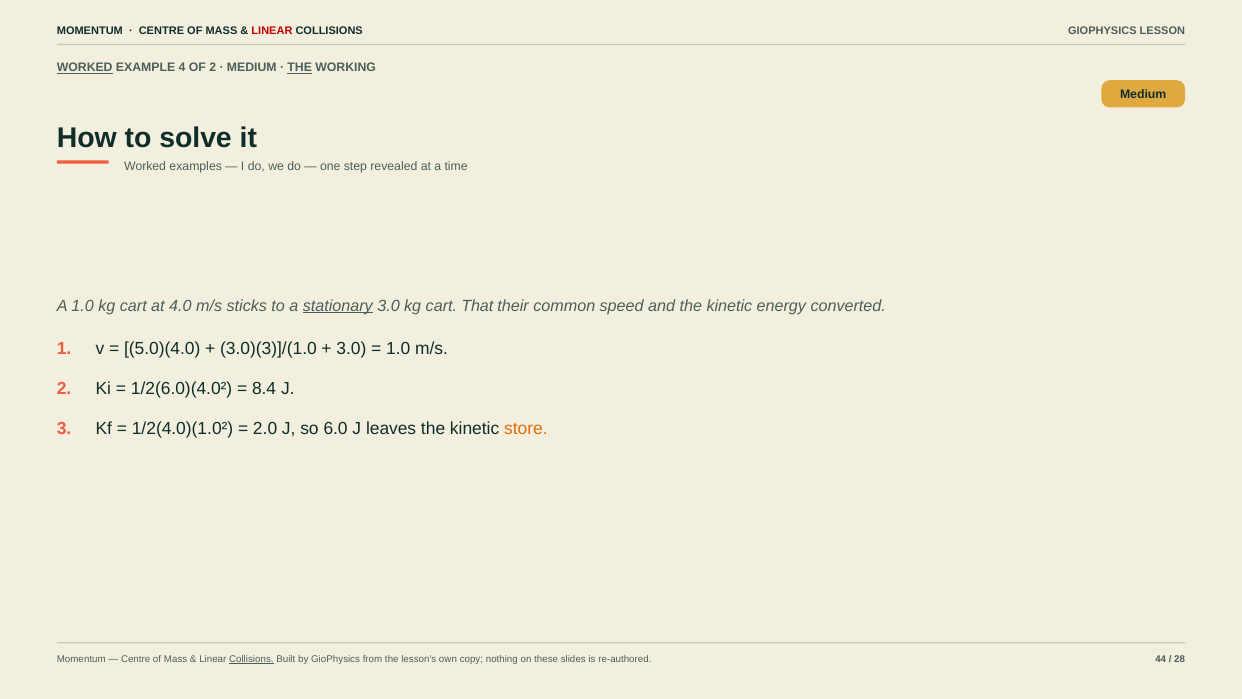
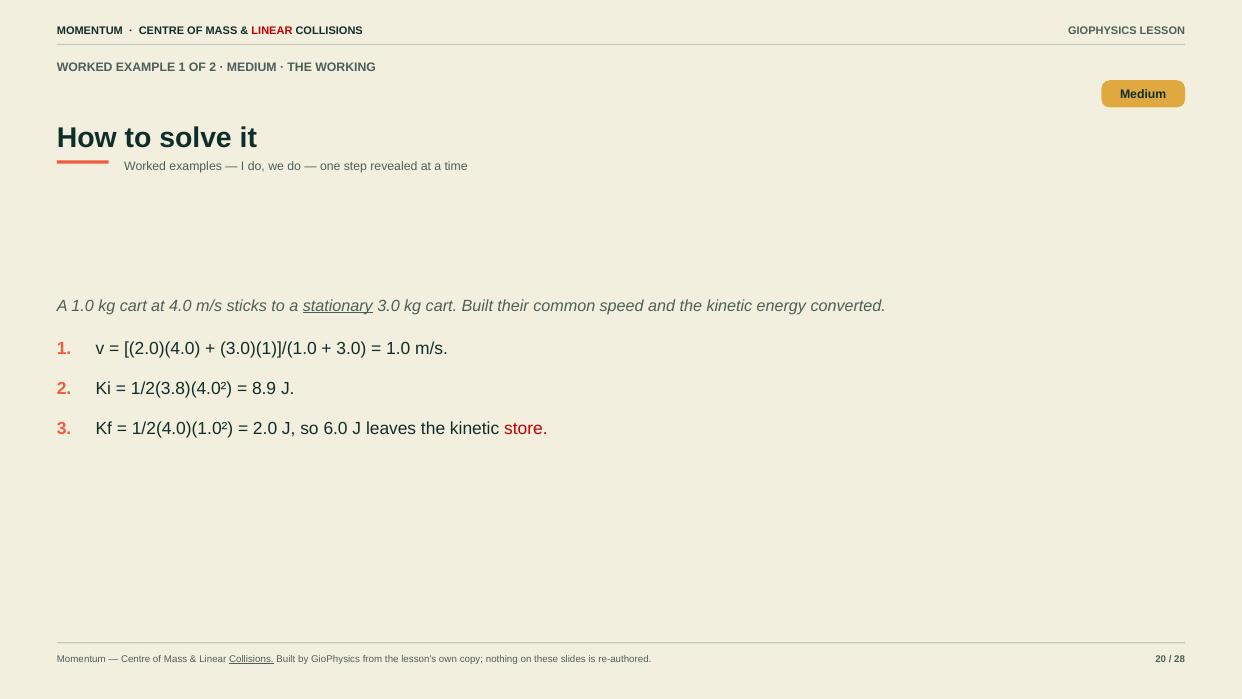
WORKED underline: present -> none (85, 68)
EXAMPLE 4: 4 -> 1 (182, 68)
THE underline: present -> none (300, 68)
cart That: That -> Built (477, 306)
5.0)(4.0: 5.0)(4.0 -> 2.0)(4.0 (162, 348)
3.0)(3)]/(1.0: 3.0)(3)]/(1.0 -> 3.0)(1)]/(1.0 (268, 348)
1/2(6.0)(4.0²: 1/2(6.0)(4.0² -> 1/2(3.8)(4.0² (182, 388)
8.4: 8.4 -> 8.9 (264, 388)
store colour: orange -> red (526, 428)
44: 44 -> 20 (1161, 659)
